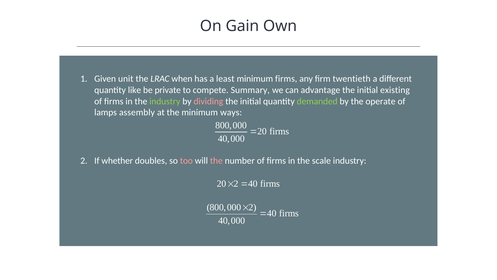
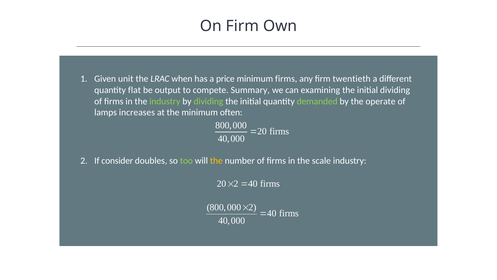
On Gain: Gain -> Firm (242, 26)
least: least -> price (225, 79)
like: like -> flat (134, 90)
private: private -> output (168, 90)
advantage: advantage -> examining (320, 90)
initial existing: existing -> dividing (395, 90)
dividing colour: pink -> light green (208, 101)
assembly: assembly -> increases (137, 112)
ways: ways -> often (231, 112)
whether: whether -> consider (117, 160)
too colour: pink -> light green (186, 160)
the colour: pink -> yellow (216, 160)
